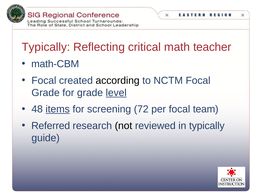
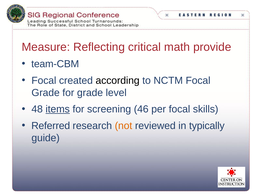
Typically: Typically -> Measure (46, 47)
teacher: teacher -> provide (212, 47)
math-CBM: math-CBM -> team-CBM (55, 64)
level underline: present -> none (116, 93)
72: 72 -> 46 (141, 109)
team: team -> skills (206, 109)
not colour: black -> orange (124, 126)
